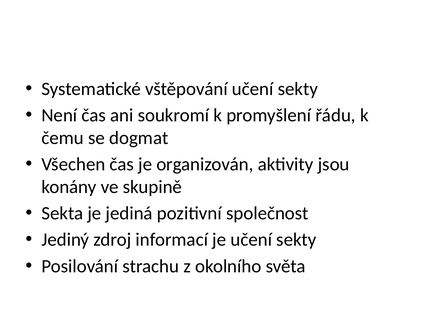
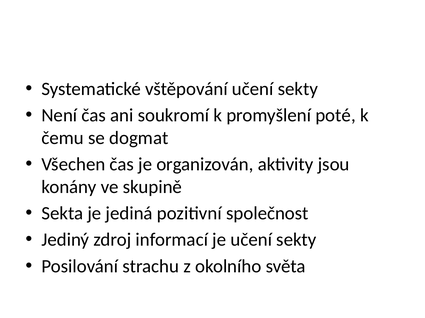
řádu: řádu -> poté (336, 116)
